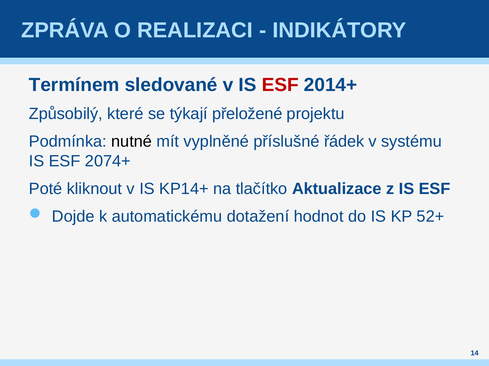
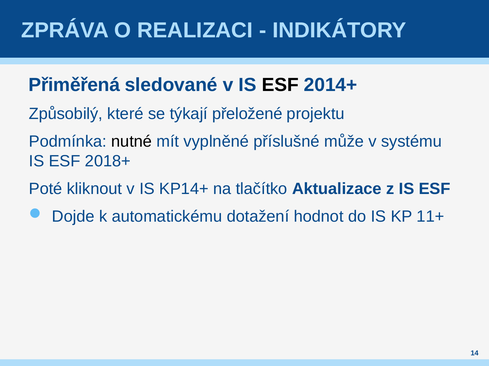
Termínem: Termínem -> Přiměřená (74, 85)
ESF colour: red -> black (280, 85)
řádek: řádek -> může (344, 142)
2074+: 2074+ -> 2018+ (108, 161)
52+: 52+ -> 11+ (430, 217)
